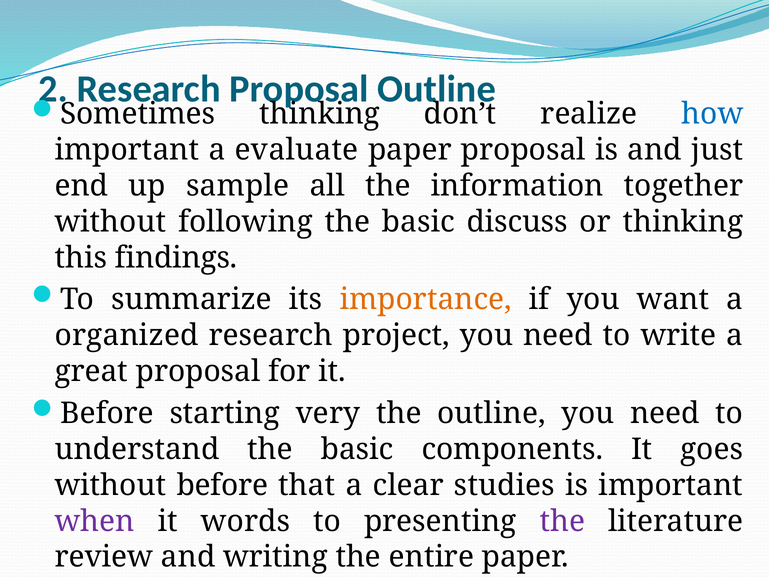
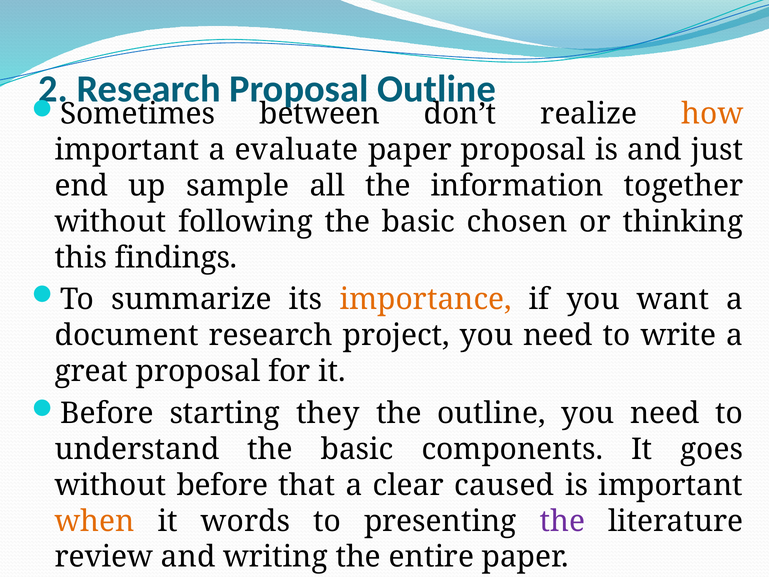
Sometimes thinking: thinking -> between (320, 114)
how colour: blue -> orange (712, 114)
discuss: discuss -> chosen (517, 222)
organized: organized -> document (127, 335)
very: very -> they (328, 413)
studies: studies -> caused (504, 485)
when colour: purple -> orange (95, 521)
